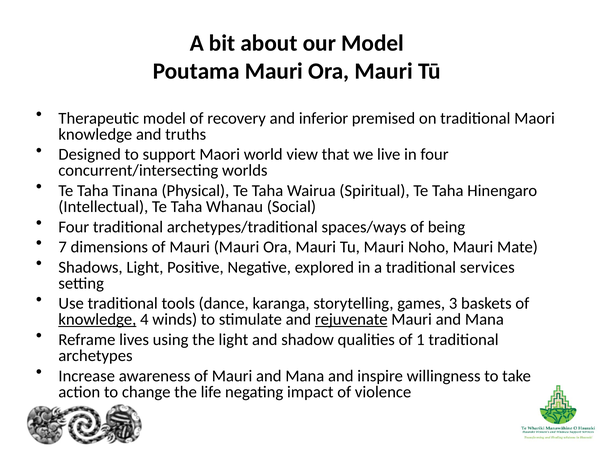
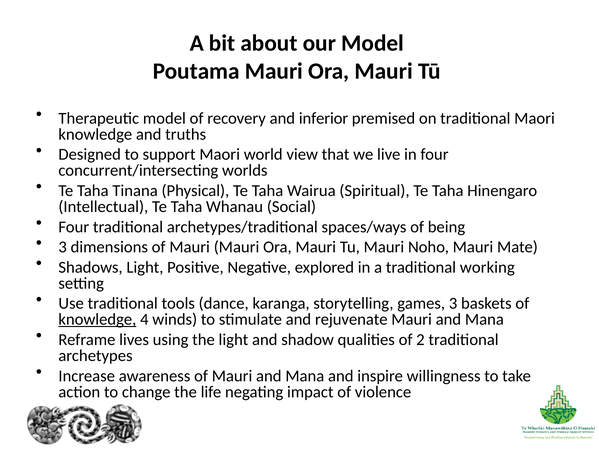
7: 7 -> 3 (63, 247)
services: services -> working (487, 267)
rejuvenate underline: present -> none (351, 320)
1: 1 -> 2 (420, 340)
